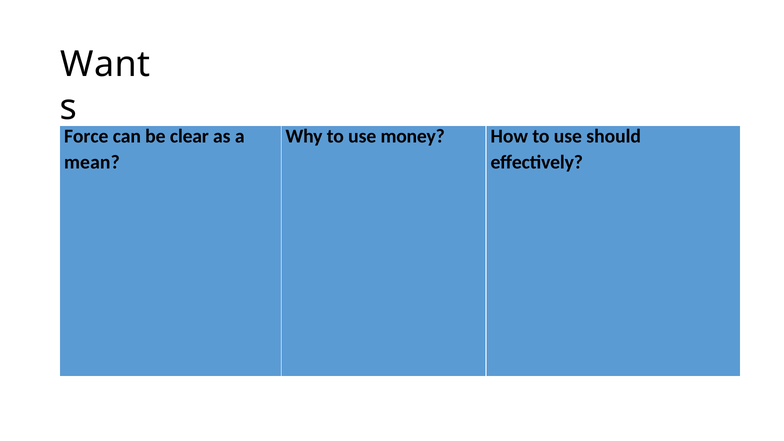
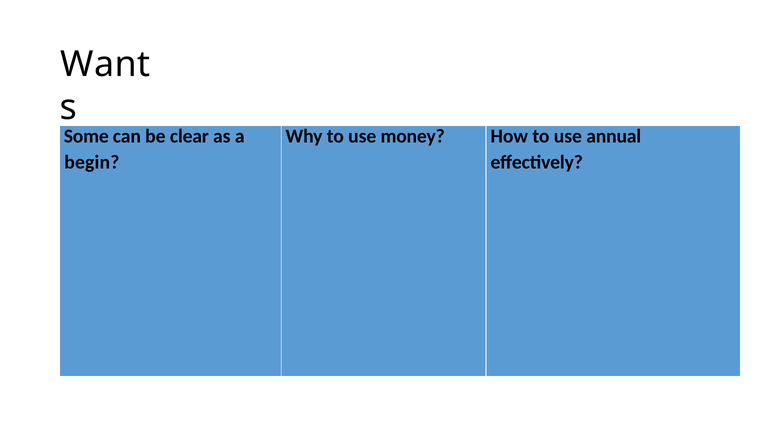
Force: Force -> Some (86, 136)
should: should -> annual (614, 136)
mean: mean -> begin (92, 162)
